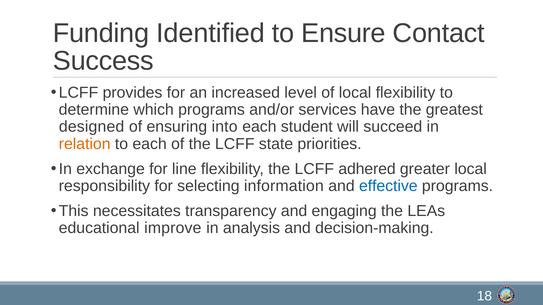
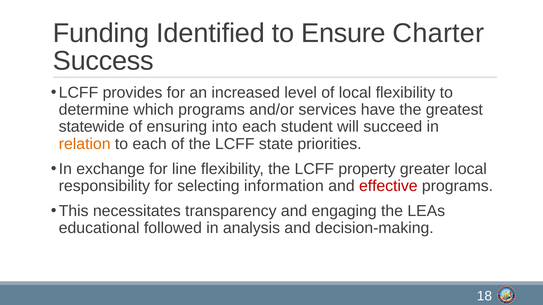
Contact: Contact -> Charter (438, 33)
designed: designed -> statewide (92, 127)
adhered: adhered -> property (367, 169)
effective colour: blue -> red (388, 186)
improve: improve -> followed (173, 228)
